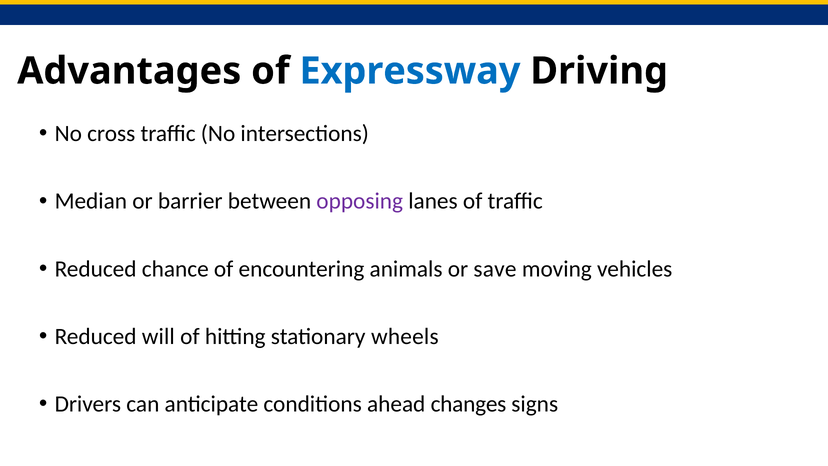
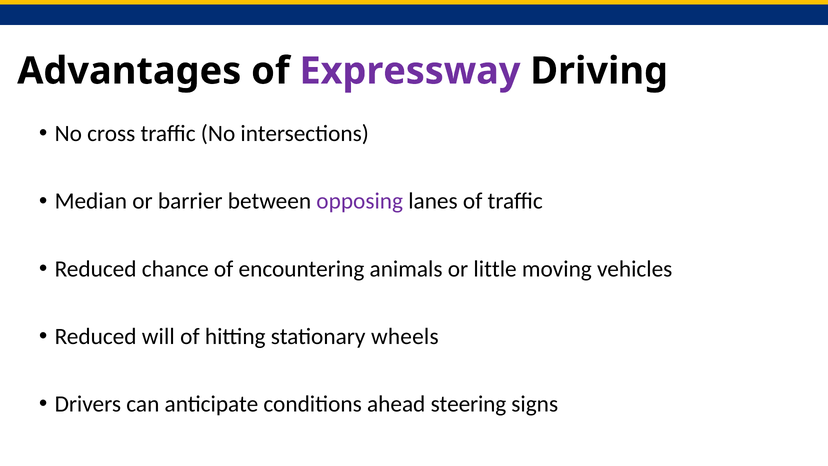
Expressway colour: blue -> purple (410, 71)
save: save -> little (495, 269)
changes: changes -> steering (468, 404)
